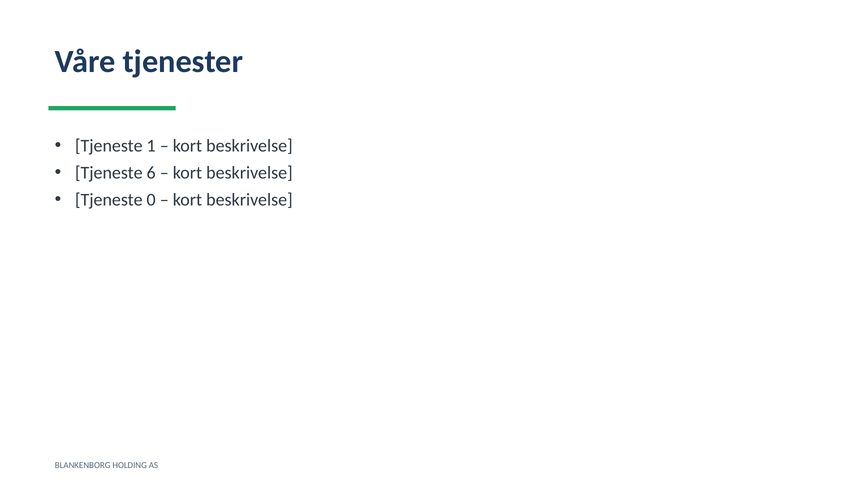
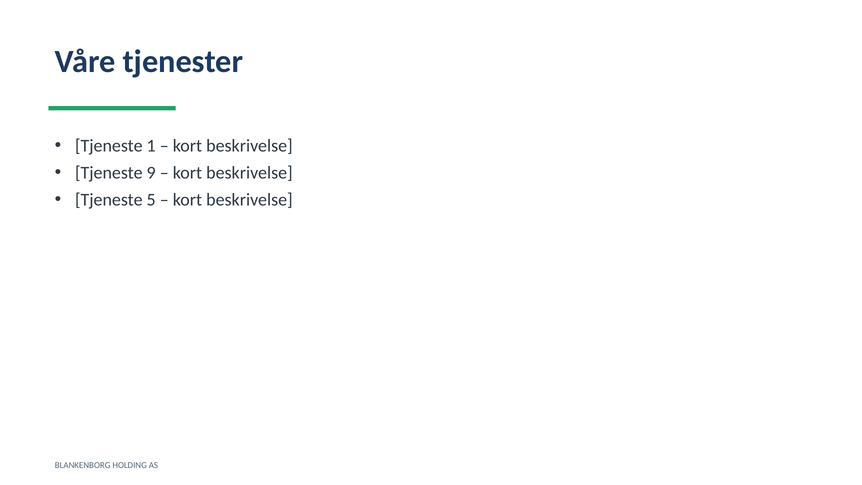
6: 6 -> 9 (151, 173)
0: 0 -> 5 (151, 200)
